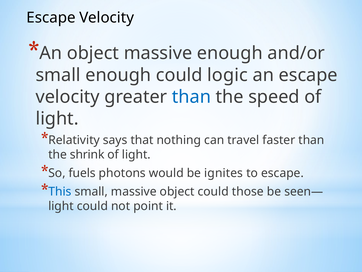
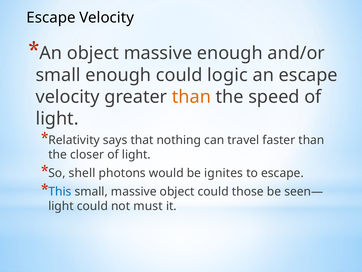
than colour: blue -> orange (191, 97)
shrink: shrink -> closer (87, 154)
fuels: fuels -> shell (82, 173)
point: point -> must (148, 206)
